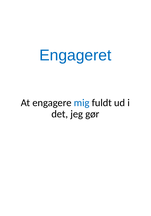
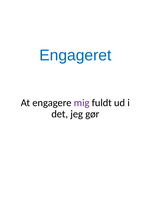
mig colour: blue -> purple (82, 103)
